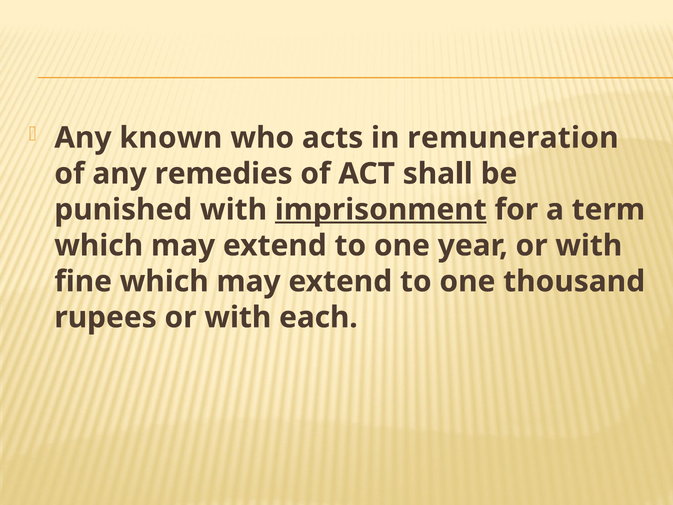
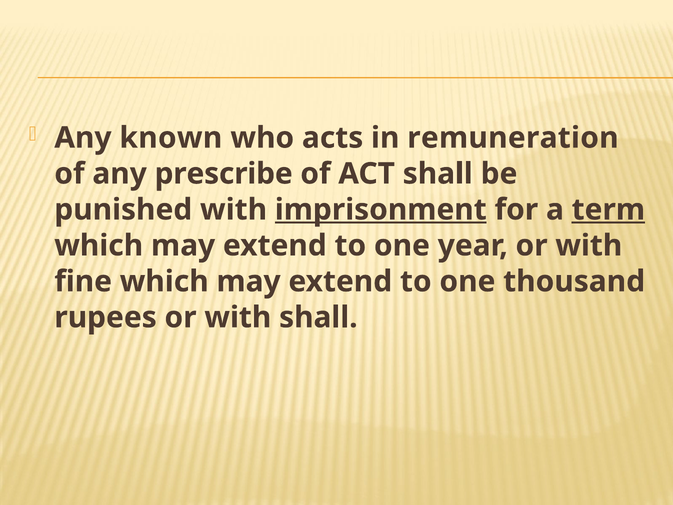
remedies: remedies -> prescribe (224, 174)
term underline: none -> present (608, 210)
with each: each -> shall (318, 317)
